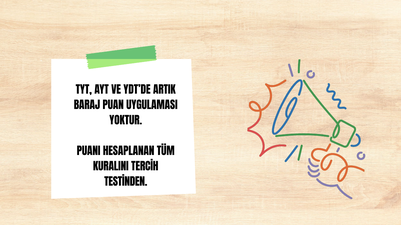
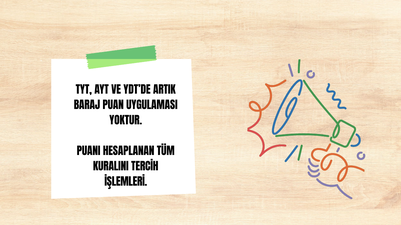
TESTİNDEN: TESTİNDEN -> İŞLEMLERİ (126, 183)
